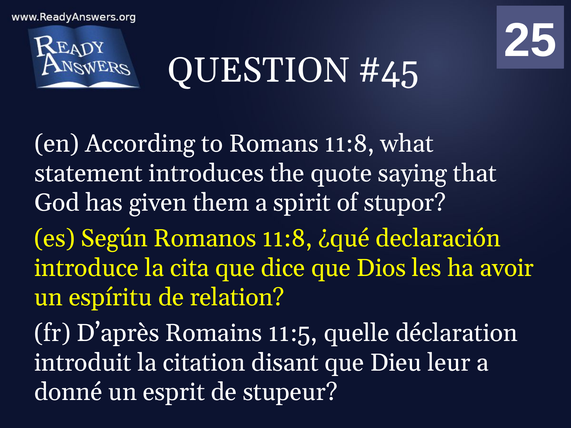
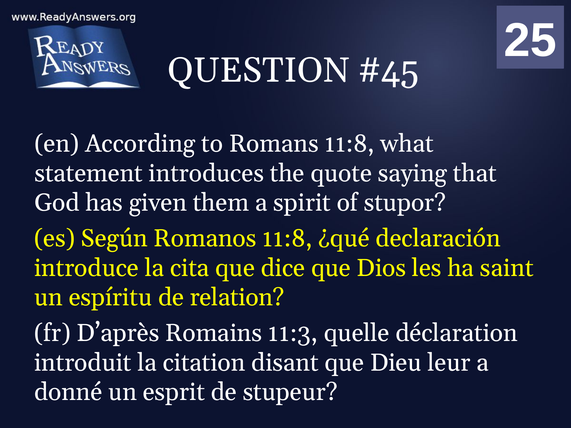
avoir: avoir -> saint (507, 268)
11:5: 11:5 -> 11:3 (293, 333)
